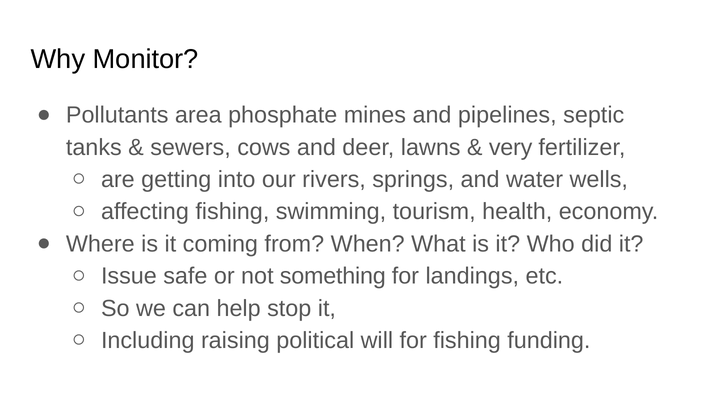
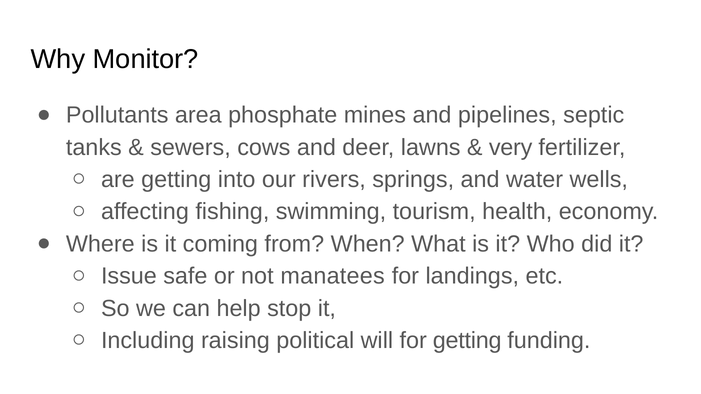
something: something -> manatees (333, 276)
for fishing: fishing -> getting (467, 341)
